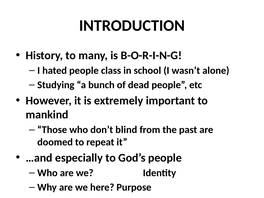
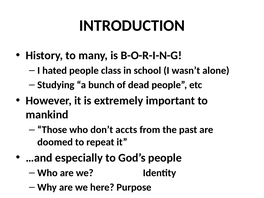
blind: blind -> accts (126, 130)
